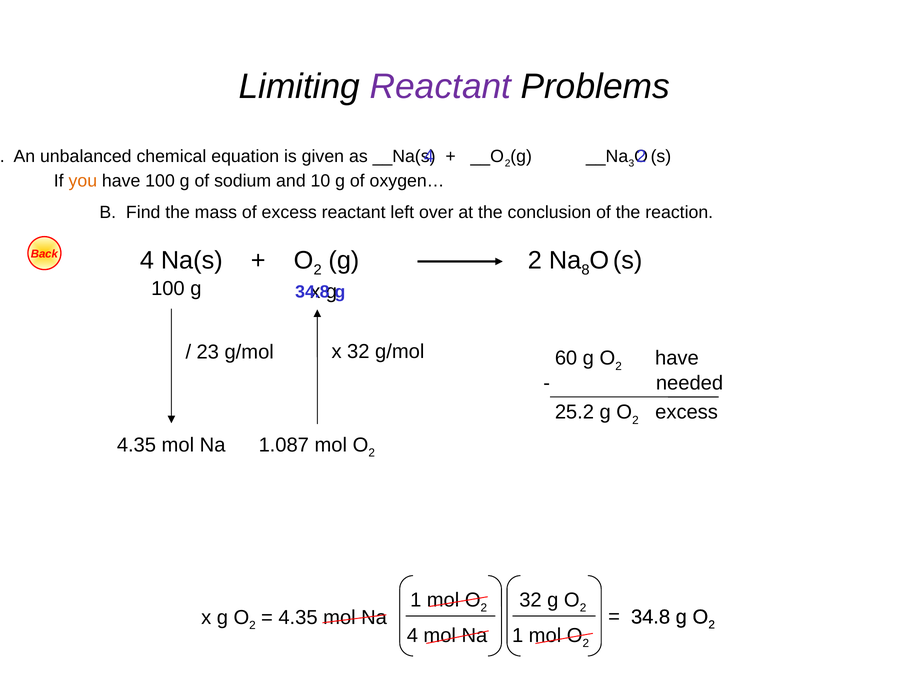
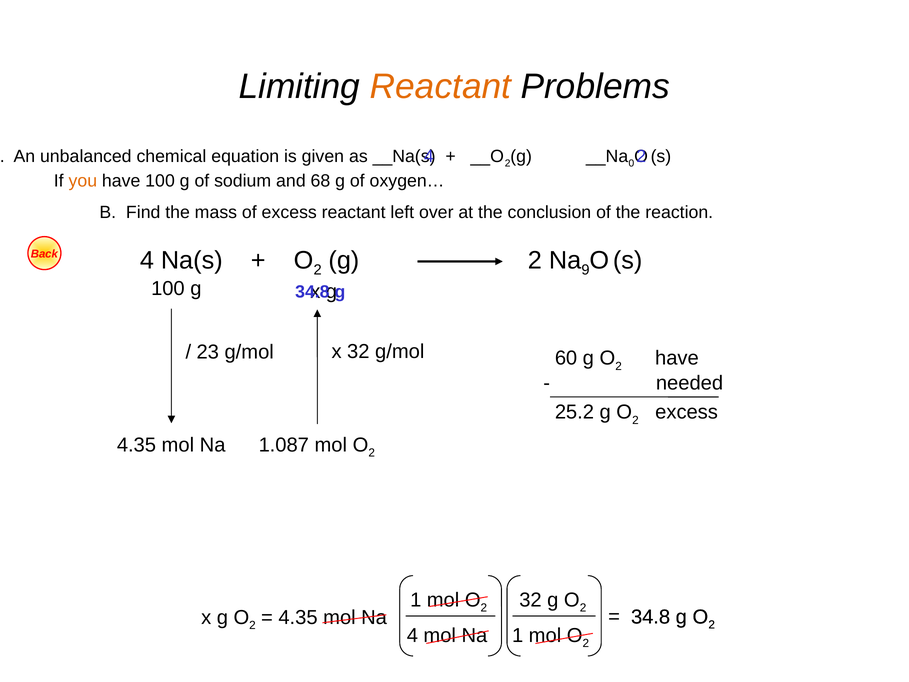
Reactant colour: purple -> orange (440, 87)
3: 3 -> 0 (631, 163)
10: 10 -> 68 (320, 181)
8: 8 -> 9 (586, 270)
